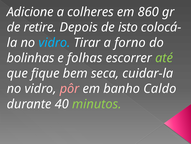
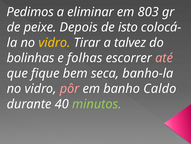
Adicione: Adicione -> Pedimos (30, 12)
colheres: colheres -> eliminar (90, 12)
860: 860 -> 803 (148, 12)
retire: retire -> peixe (40, 27)
vidro colour: light blue -> yellow (54, 42)
forno: forno -> talvez (130, 42)
até colour: light green -> pink (164, 58)
cuidar-la: cuidar-la -> banho-la (148, 73)
